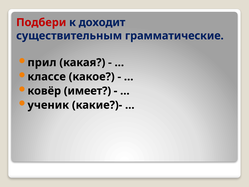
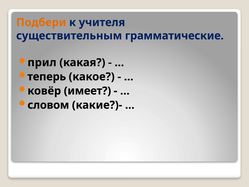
Подбери colour: red -> orange (41, 22)
доходит: доходит -> учителя (102, 22)
классе: классе -> теперь (47, 77)
ученик: ученик -> словом (48, 105)
